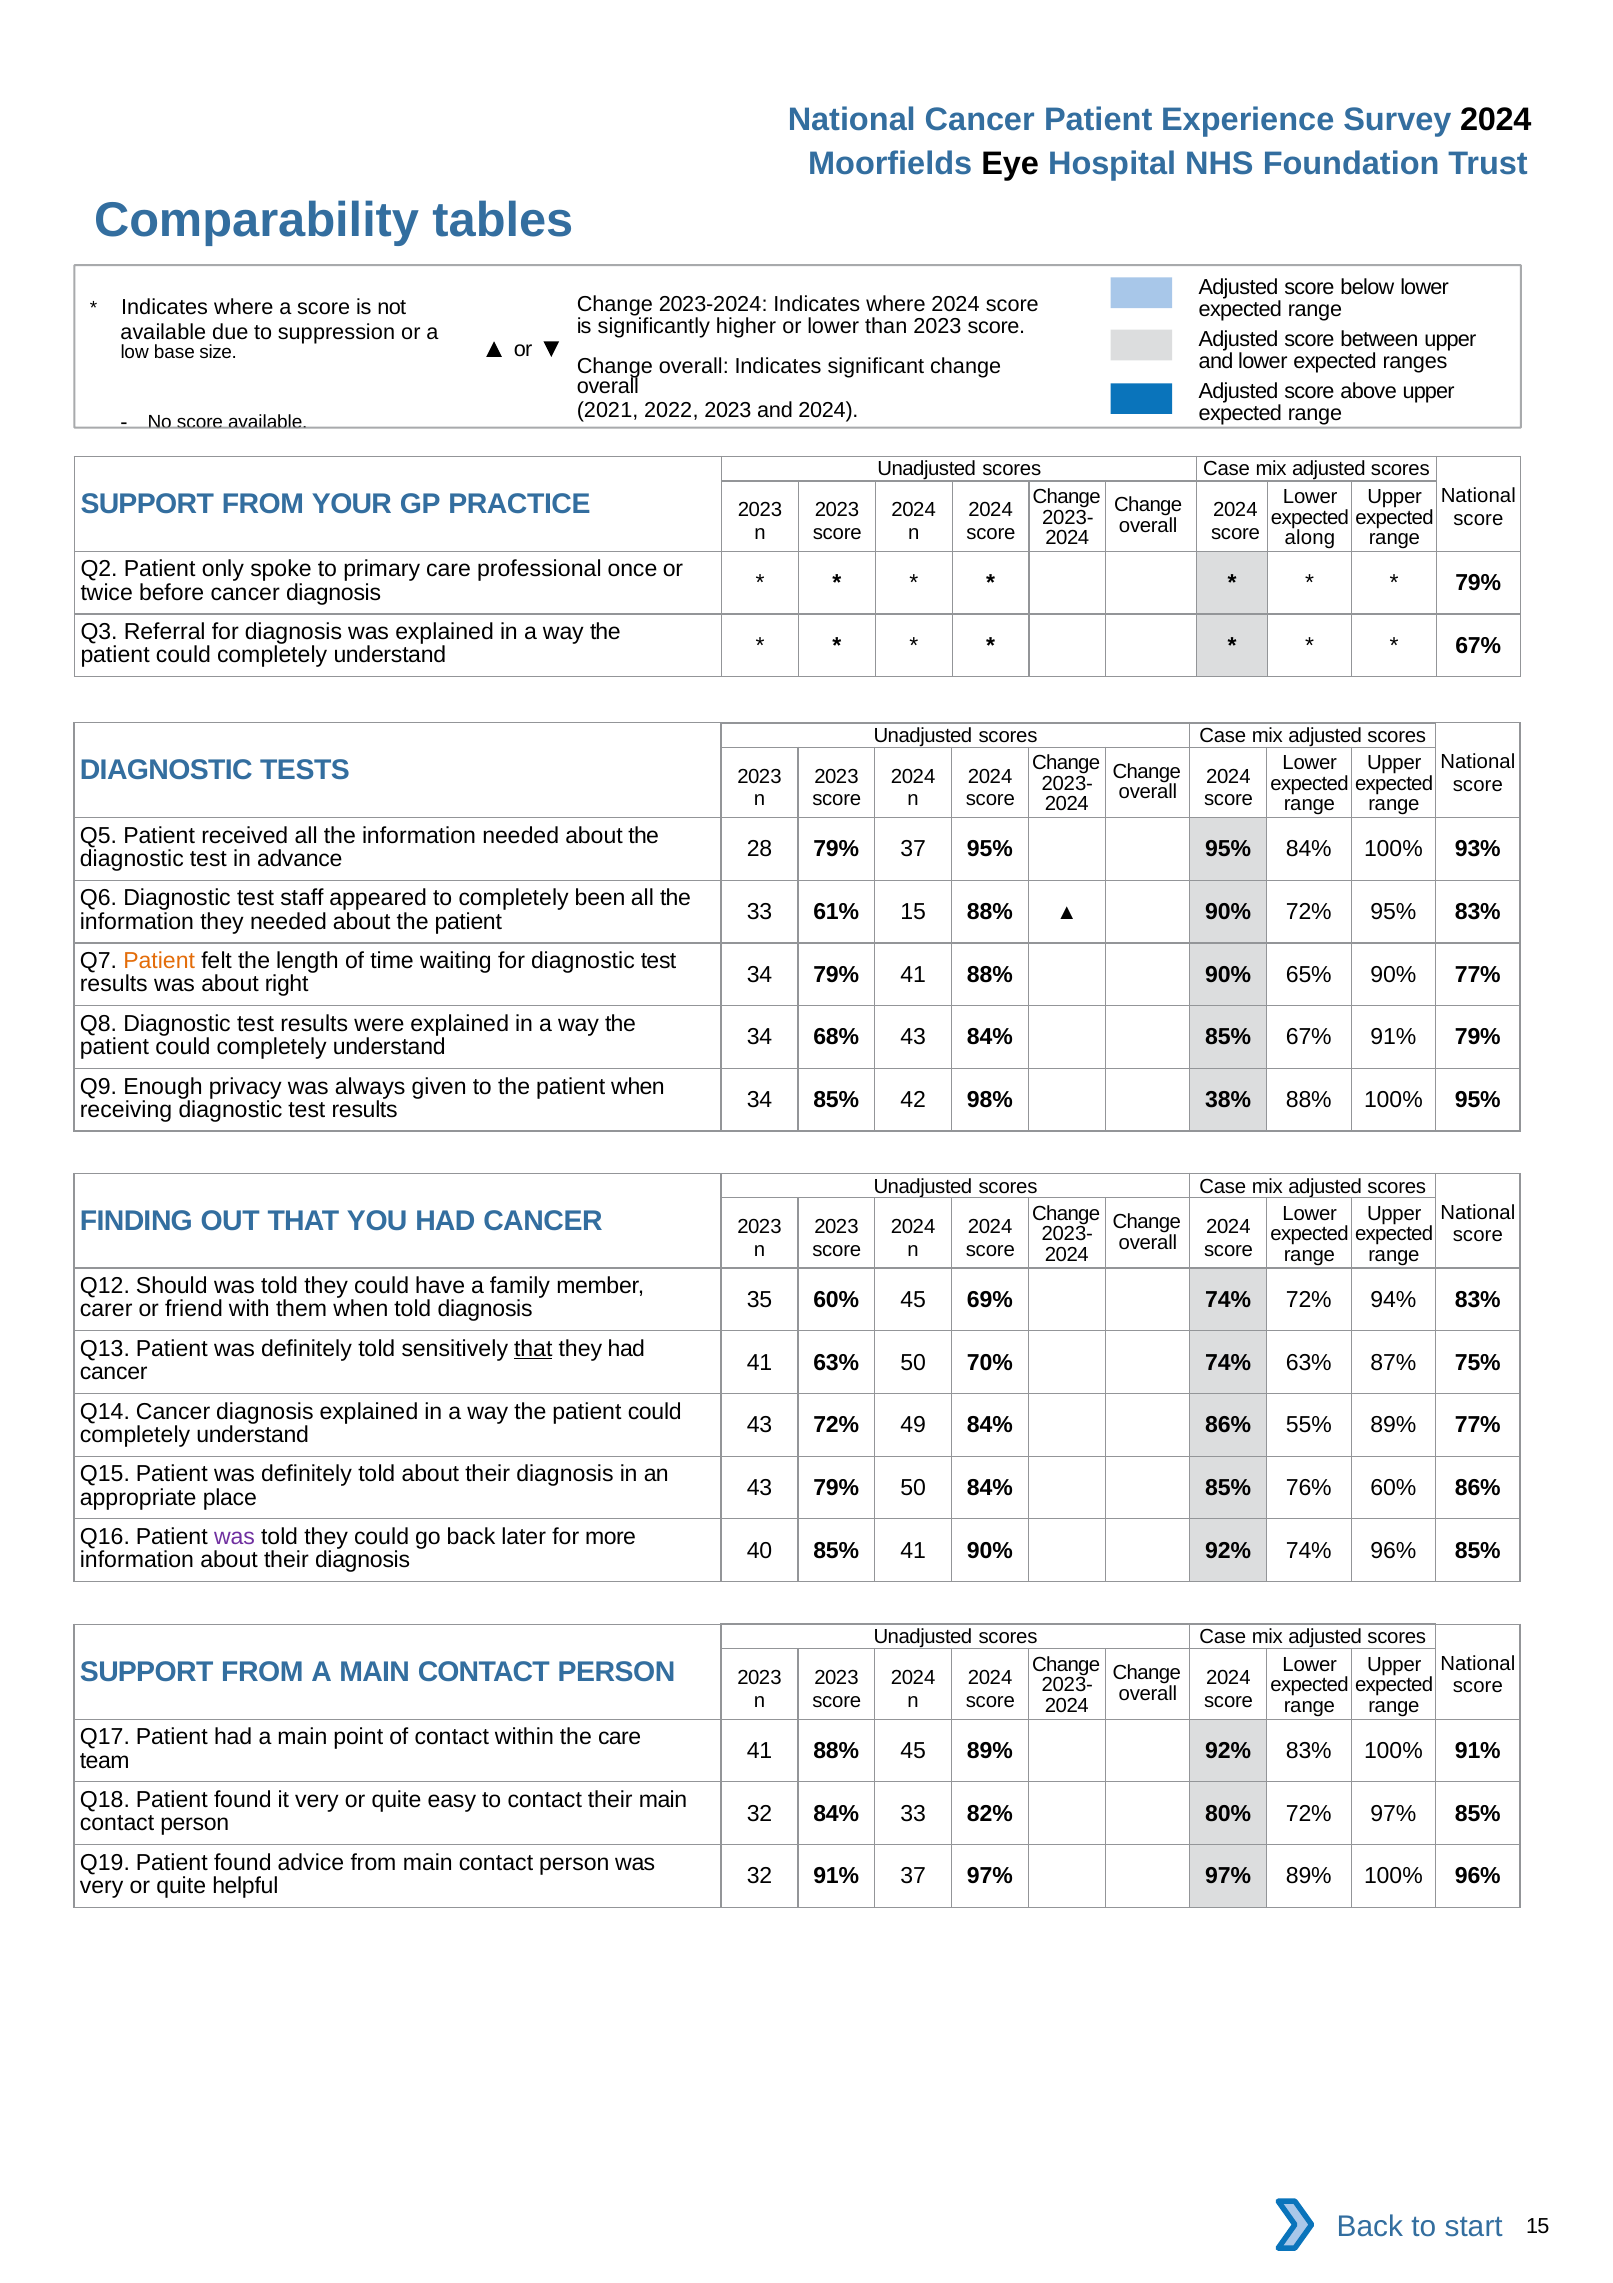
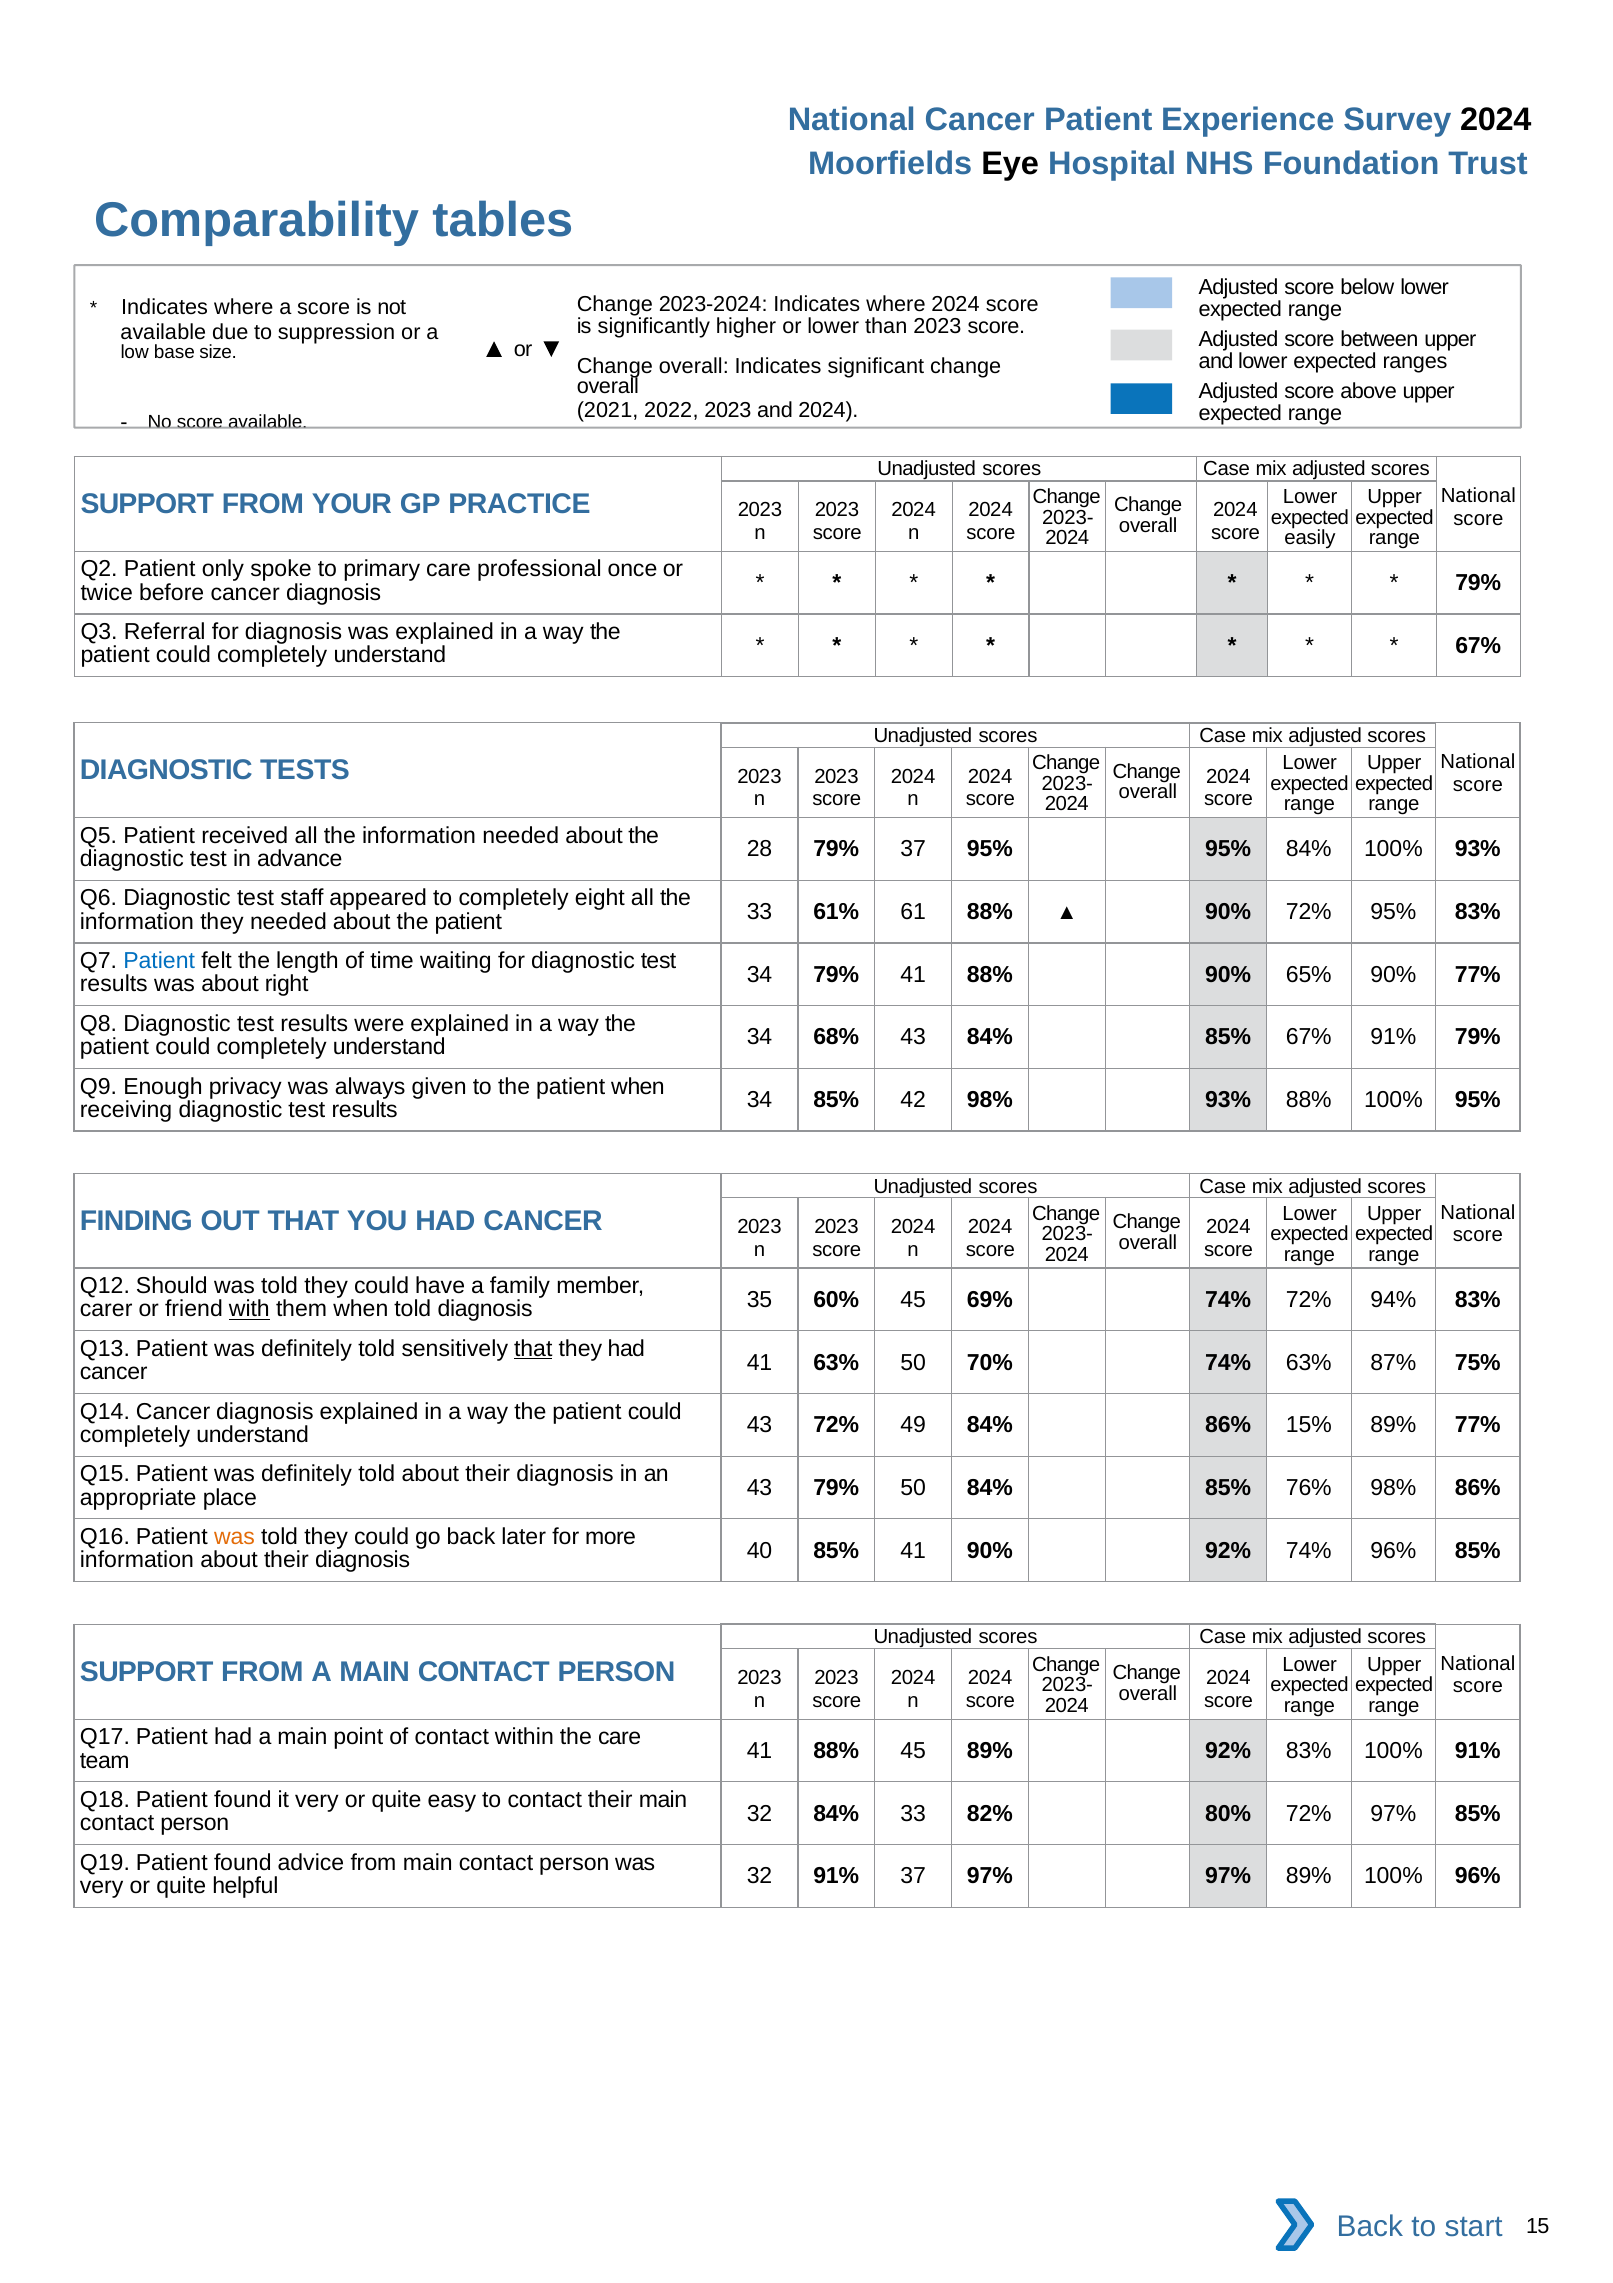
along: along -> easily (1310, 538)
been: been -> eight (600, 898)
61% 15: 15 -> 61 (913, 912)
Patient colour: orange -> blue (159, 961)
98% 38%: 38% -> 93% (1228, 1100)
with underline: none -> present (249, 1309)
55%: 55% -> 15% (1309, 1425)
76% 60%: 60% -> 98% (1393, 1488)
was colour: purple -> orange (234, 1537)
